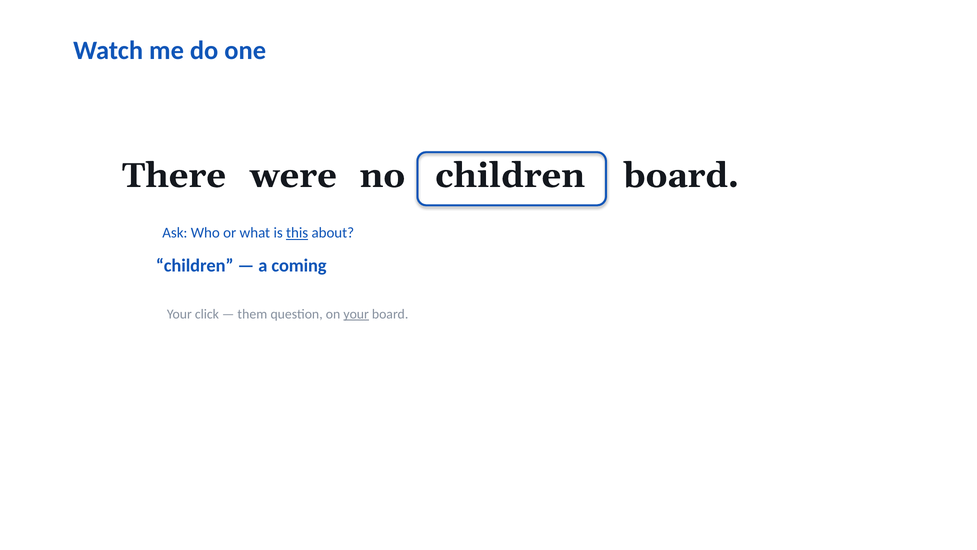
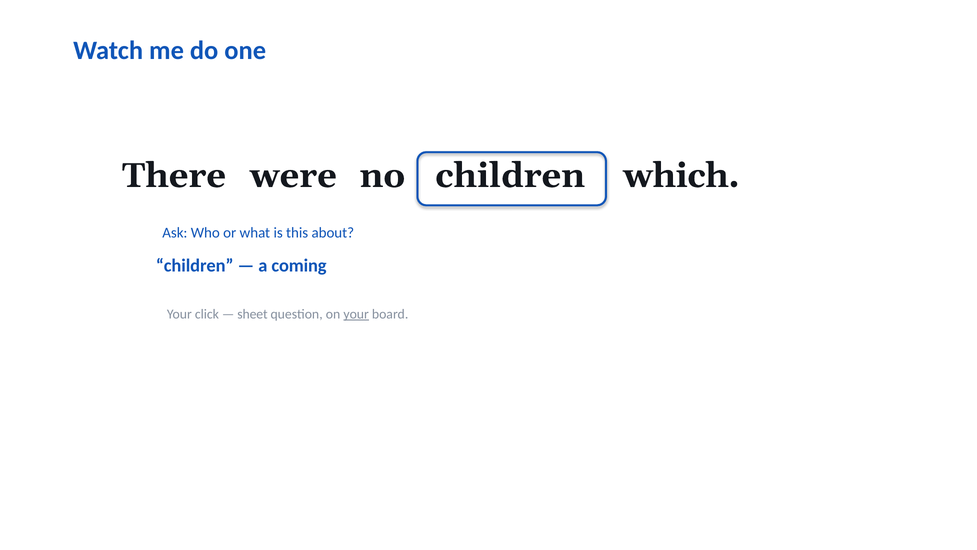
board: board -> which (681, 175)
this underline: present -> none (297, 233)
them: them -> sheet (252, 314)
